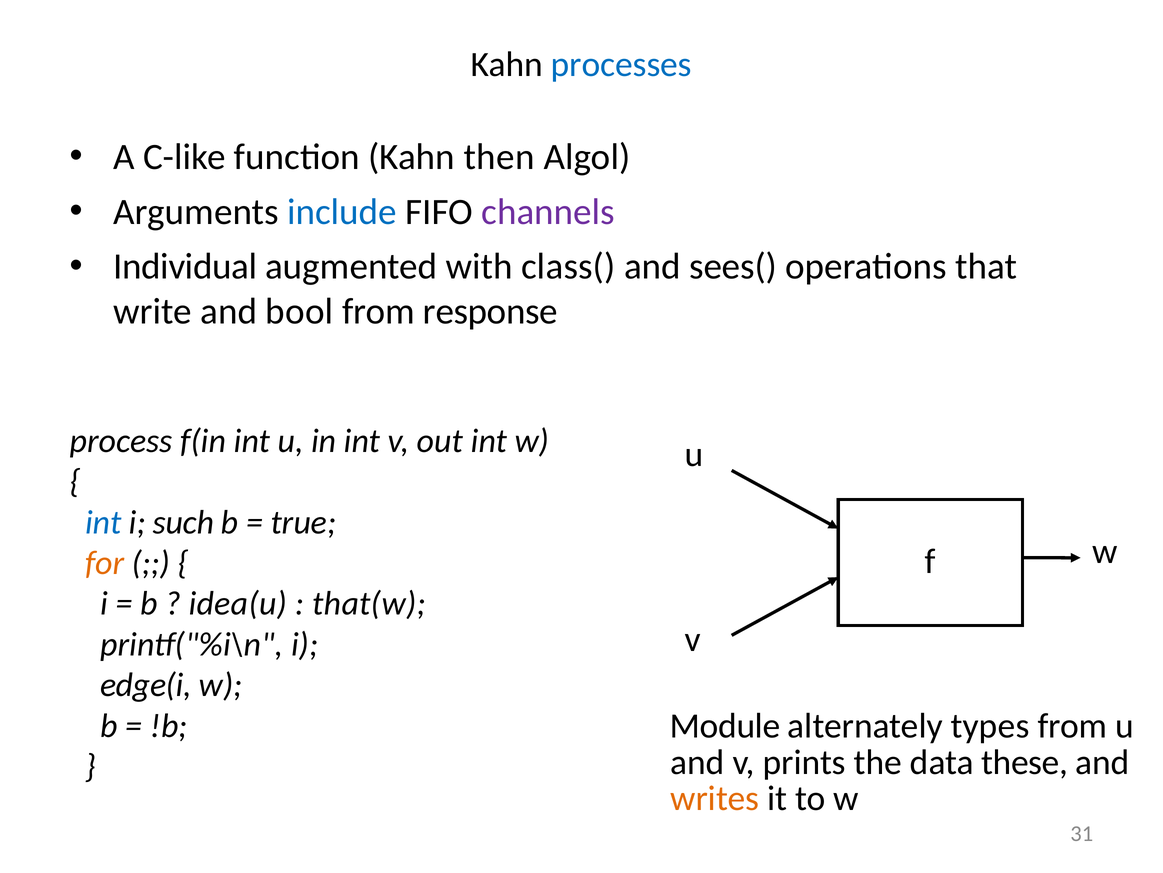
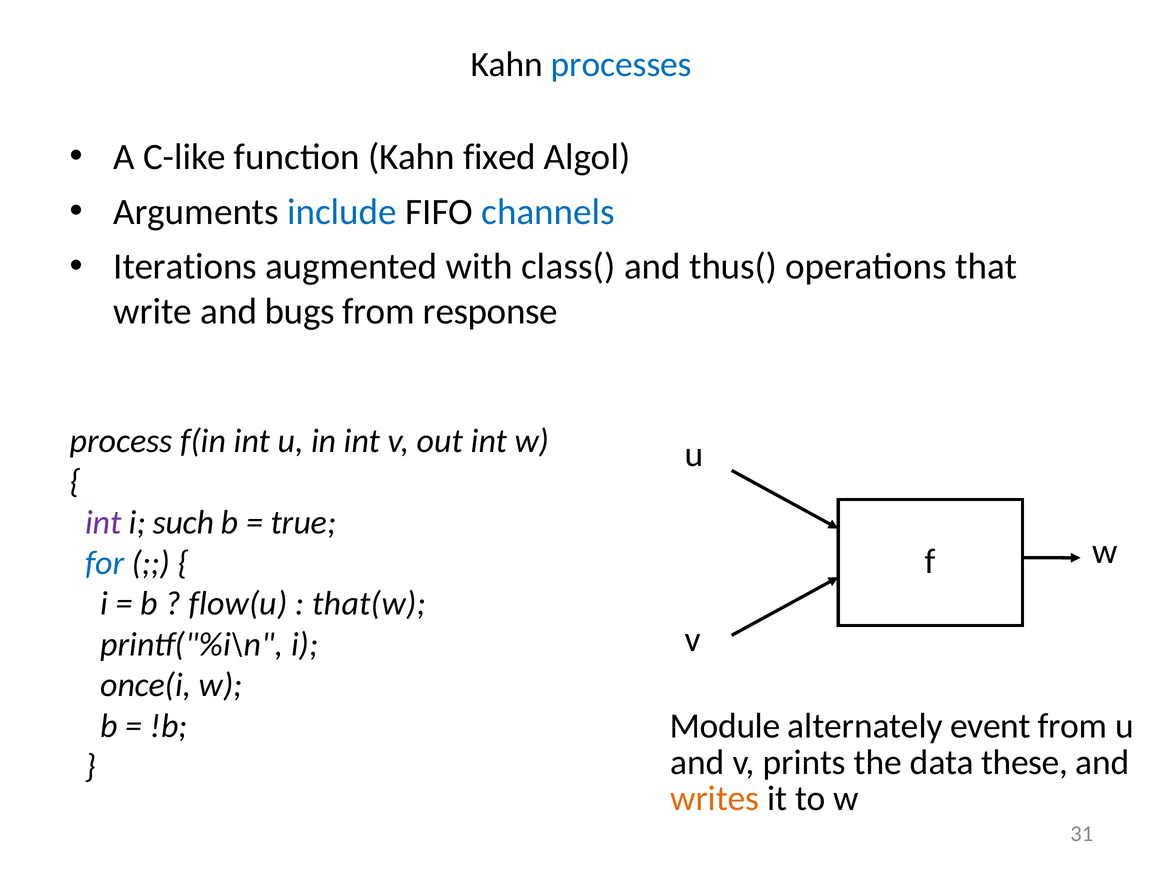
then: then -> fixed (499, 157)
channels colour: purple -> blue (548, 212)
Individual: Individual -> Iterations (185, 266)
sees(: sees( -> thus( (733, 266)
bool: bool -> bugs (300, 311)
int colour: blue -> purple (103, 522)
for colour: orange -> blue (105, 563)
idea(u: idea(u -> flow(u (238, 603)
edge(i: edge(i -> once(i (146, 685)
types: types -> event (990, 726)
